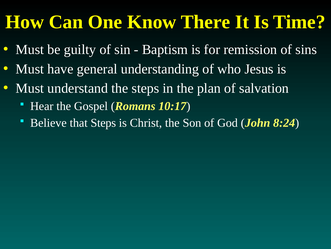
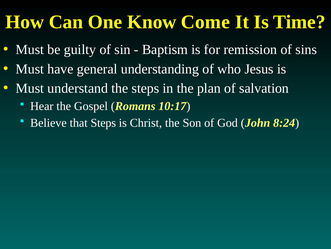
There: There -> Come (205, 22)
